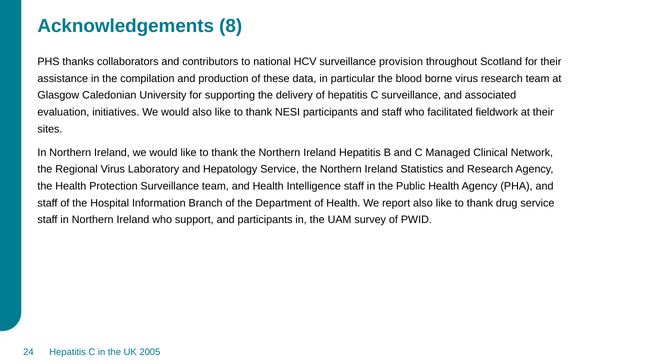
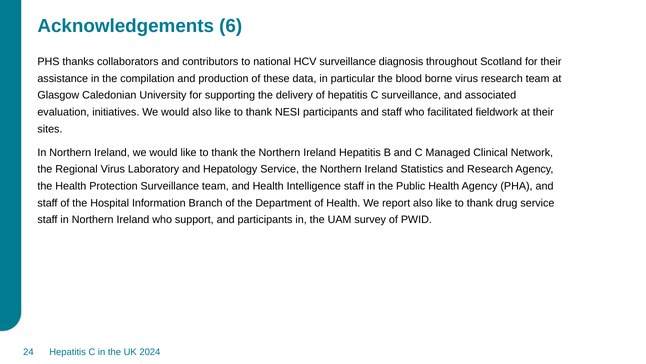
8: 8 -> 6 (231, 26)
provision: provision -> diagnosis (401, 62)
2005: 2005 -> 2024 (150, 351)
